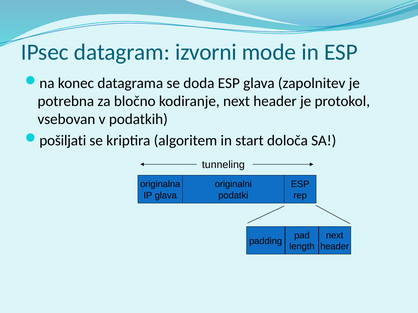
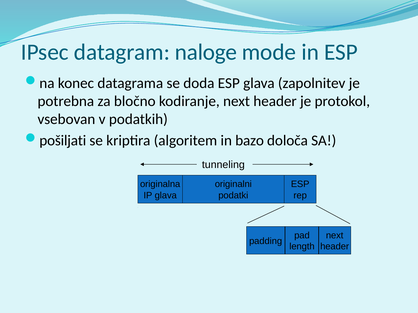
izvorni: izvorni -> naloge (206, 52)
start: start -> bazo (250, 141)
